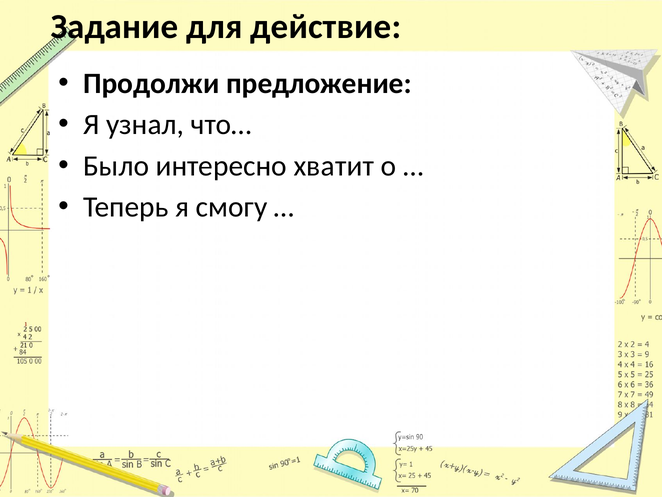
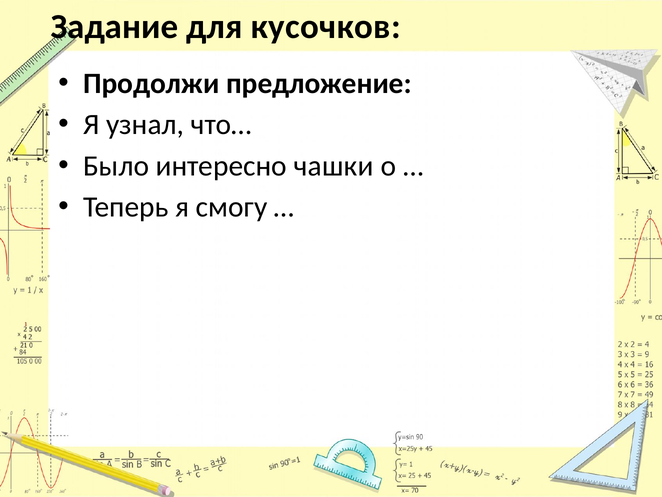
действие: действие -> кусочков (326, 27)
хватит: хватит -> чашки (334, 166)
